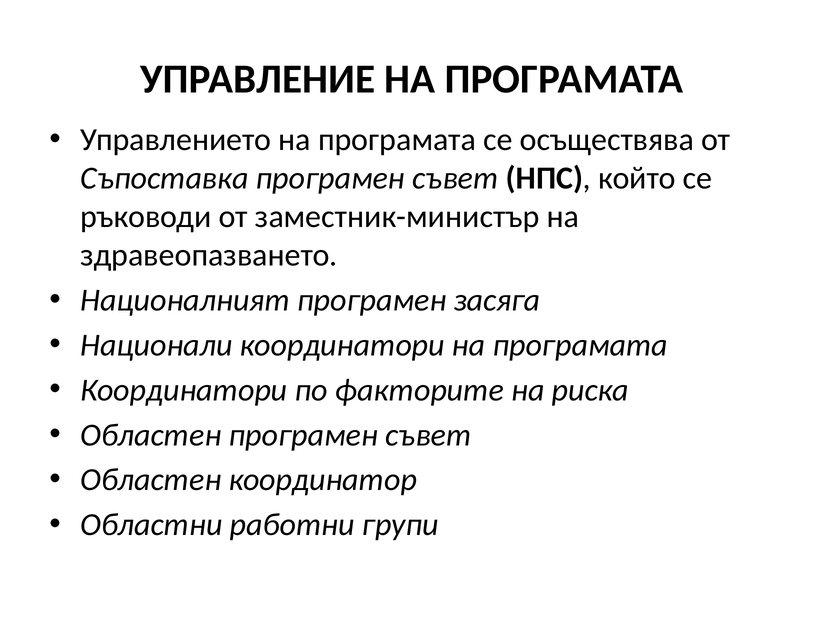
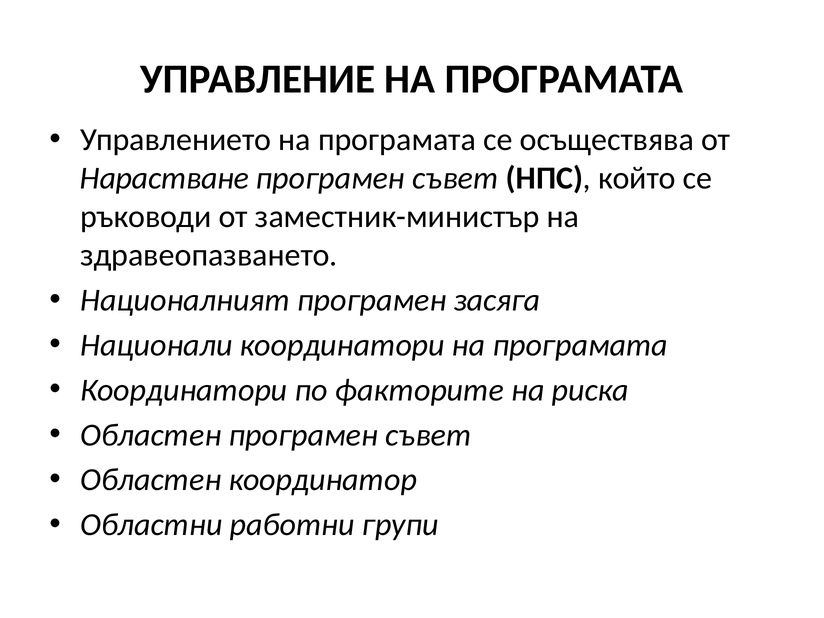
Съпоставка: Съпоставка -> Нарастване (165, 178)
